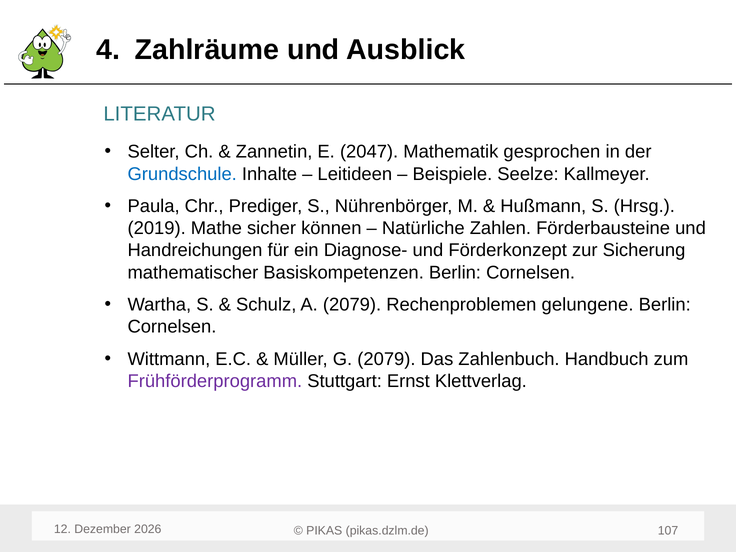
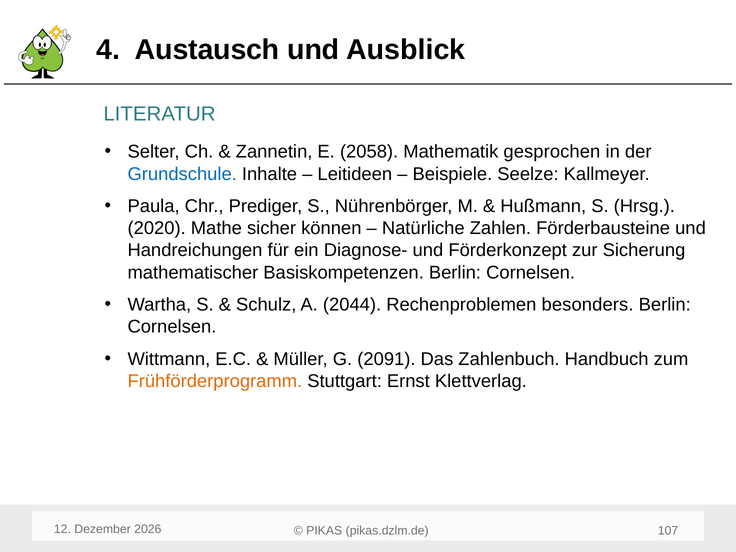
Zahlräume: Zahlräume -> Austausch (207, 50)
2047: 2047 -> 2058 (369, 152)
2019: 2019 -> 2020 (157, 228)
A 2079: 2079 -> 2044 (352, 305)
gelungene: gelungene -> besonders (588, 305)
G 2079: 2079 -> 2091 (386, 359)
Frühförderprogramm colour: purple -> orange (215, 381)
